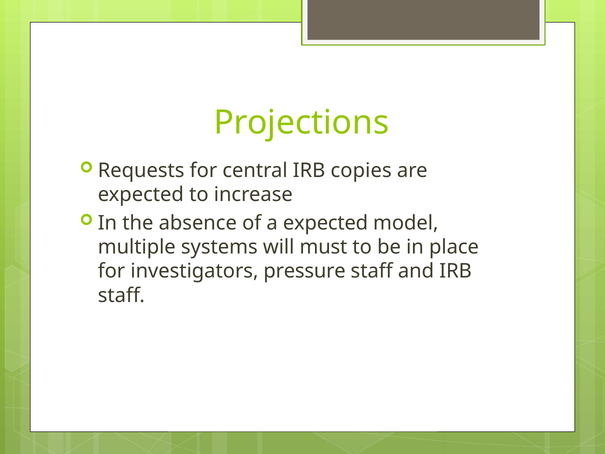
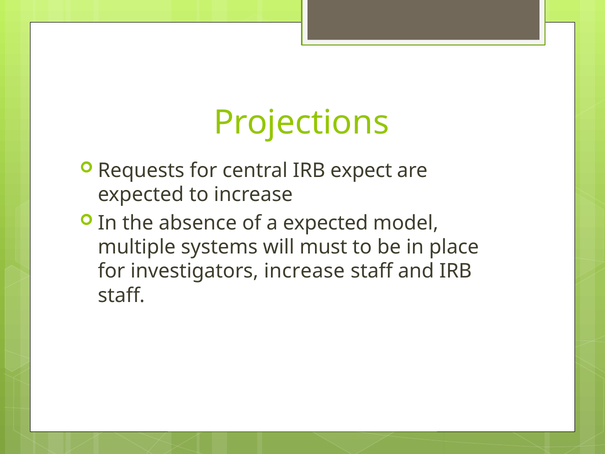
copies: copies -> expect (361, 170)
investigators pressure: pressure -> increase (304, 271)
